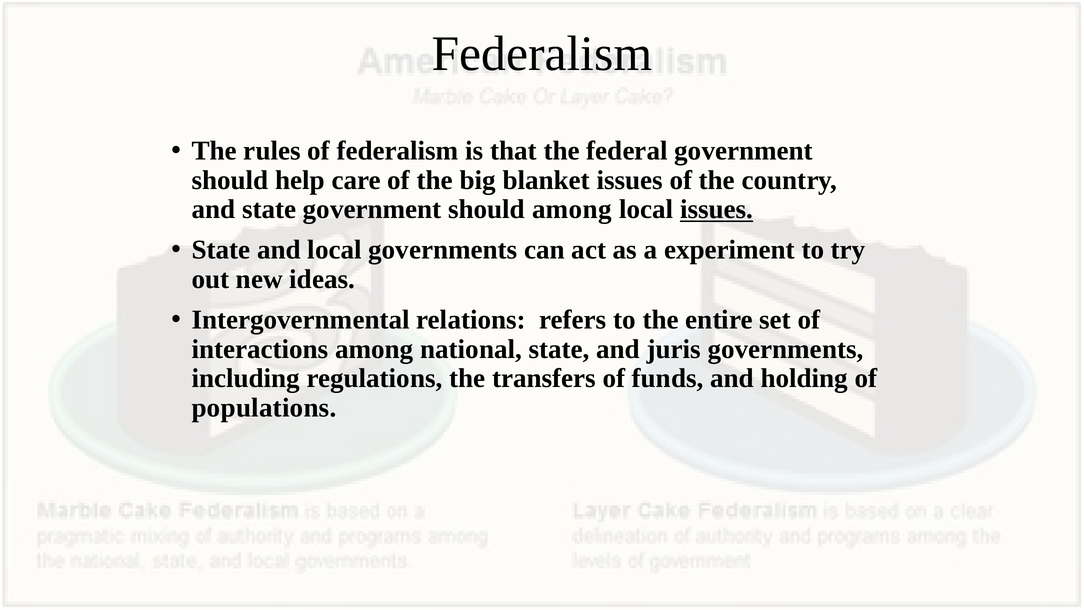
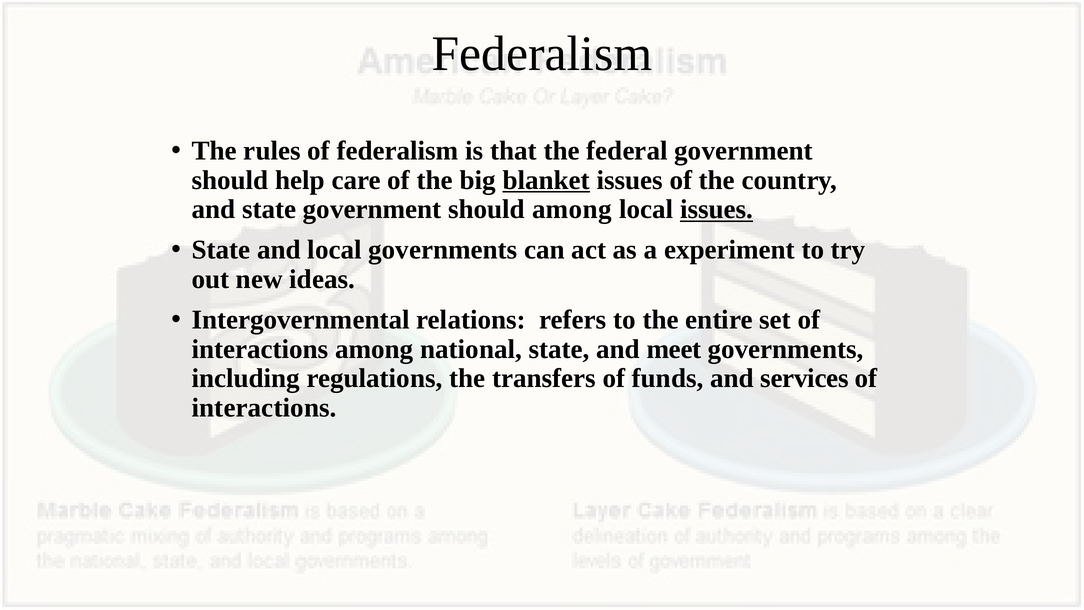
blanket underline: none -> present (546, 180)
juris: juris -> meet (674, 349)
holding: holding -> services (804, 378)
populations: populations -> interactions (264, 408)
